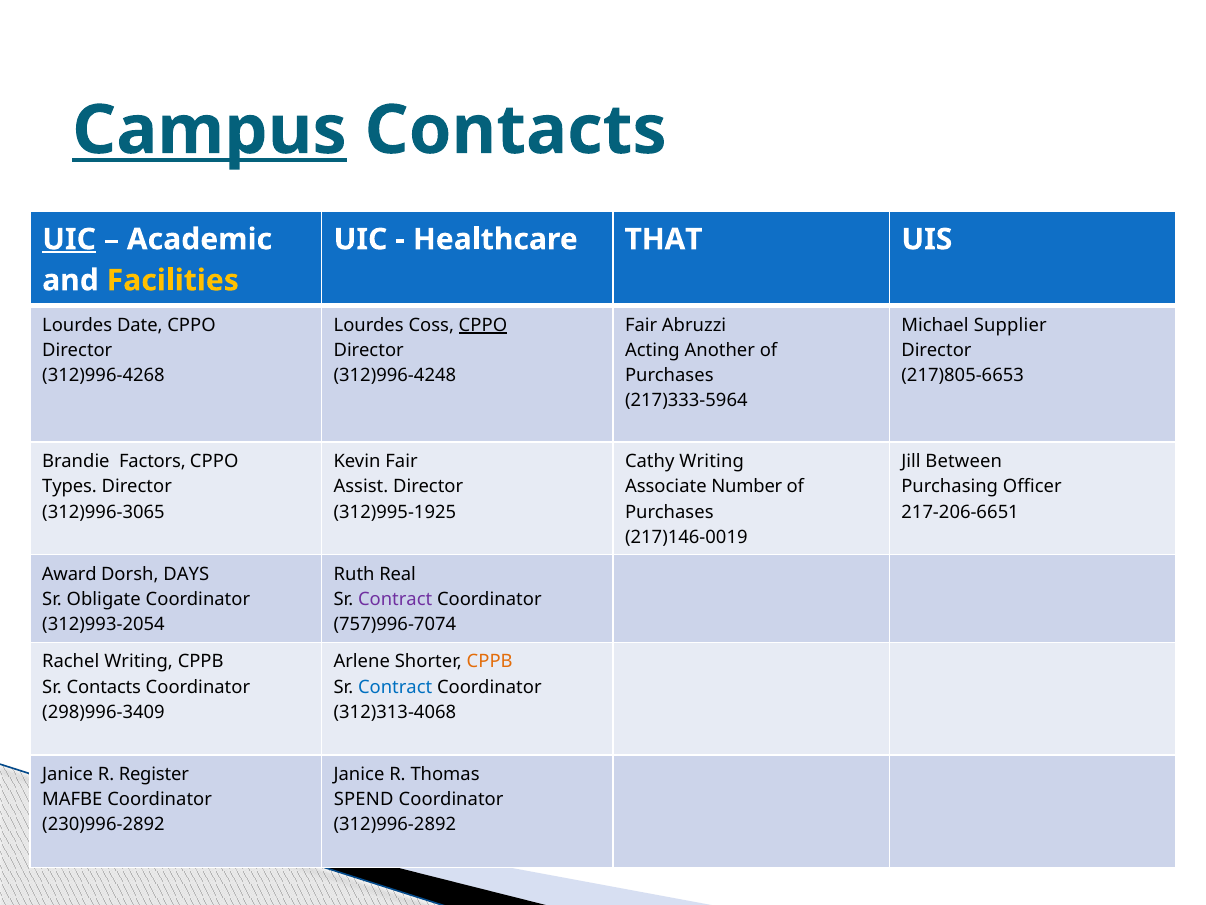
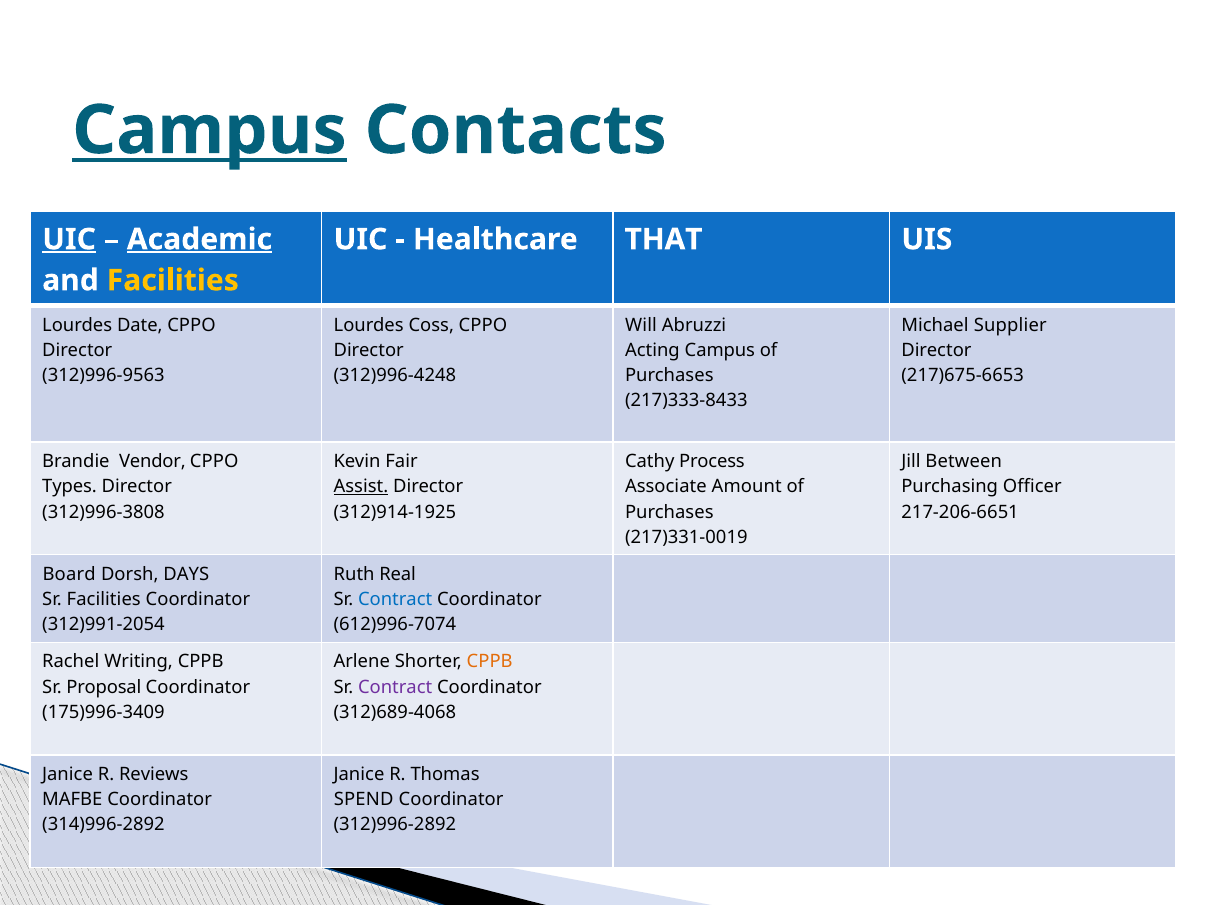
Academic underline: none -> present (199, 239)
CPPO underline: present -> none (483, 325)
Fair: Fair -> Will (641, 325)
Acting Another: Another -> Campus (720, 350)
312)996-4268: 312)996-4268 -> 312)996-9563 (103, 375)
217)805-6653: 217)805-6653 -> 217)675-6653 (963, 375)
217)333-5964: 217)333-5964 -> 217)333-8433 (686, 400)
Factors: Factors -> Vendor (152, 462)
Cathy Writing: Writing -> Process (712, 462)
Assist underline: none -> present (361, 487)
Number: Number -> Amount (747, 487)
312)996-3065: 312)996-3065 -> 312)996-3808 (103, 512)
312)995-1925: 312)995-1925 -> 312)914-1925 (395, 512)
217)146-0019: 217)146-0019 -> 217)331-0019 (686, 537)
Award: Award -> Board (69, 574)
Sr Obligate: Obligate -> Facilities (104, 599)
Contract colour: purple -> blue (395, 599)
312)993-2054: 312)993-2054 -> 312)991-2054 (103, 624)
757)996-7074: 757)996-7074 -> 612)996-7074 (395, 624)
Sr Contacts: Contacts -> Proposal (104, 687)
Contract colour: blue -> purple (395, 687)
298)996-3409: 298)996-3409 -> 175)996-3409 (103, 712)
312)313-4068: 312)313-4068 -> 312)689-4068 (395, 712)
Register: Register -> Reviews (154, 774)
230)996-2892: 230)996-2892 -> 314)996-2892 (103, 824)
